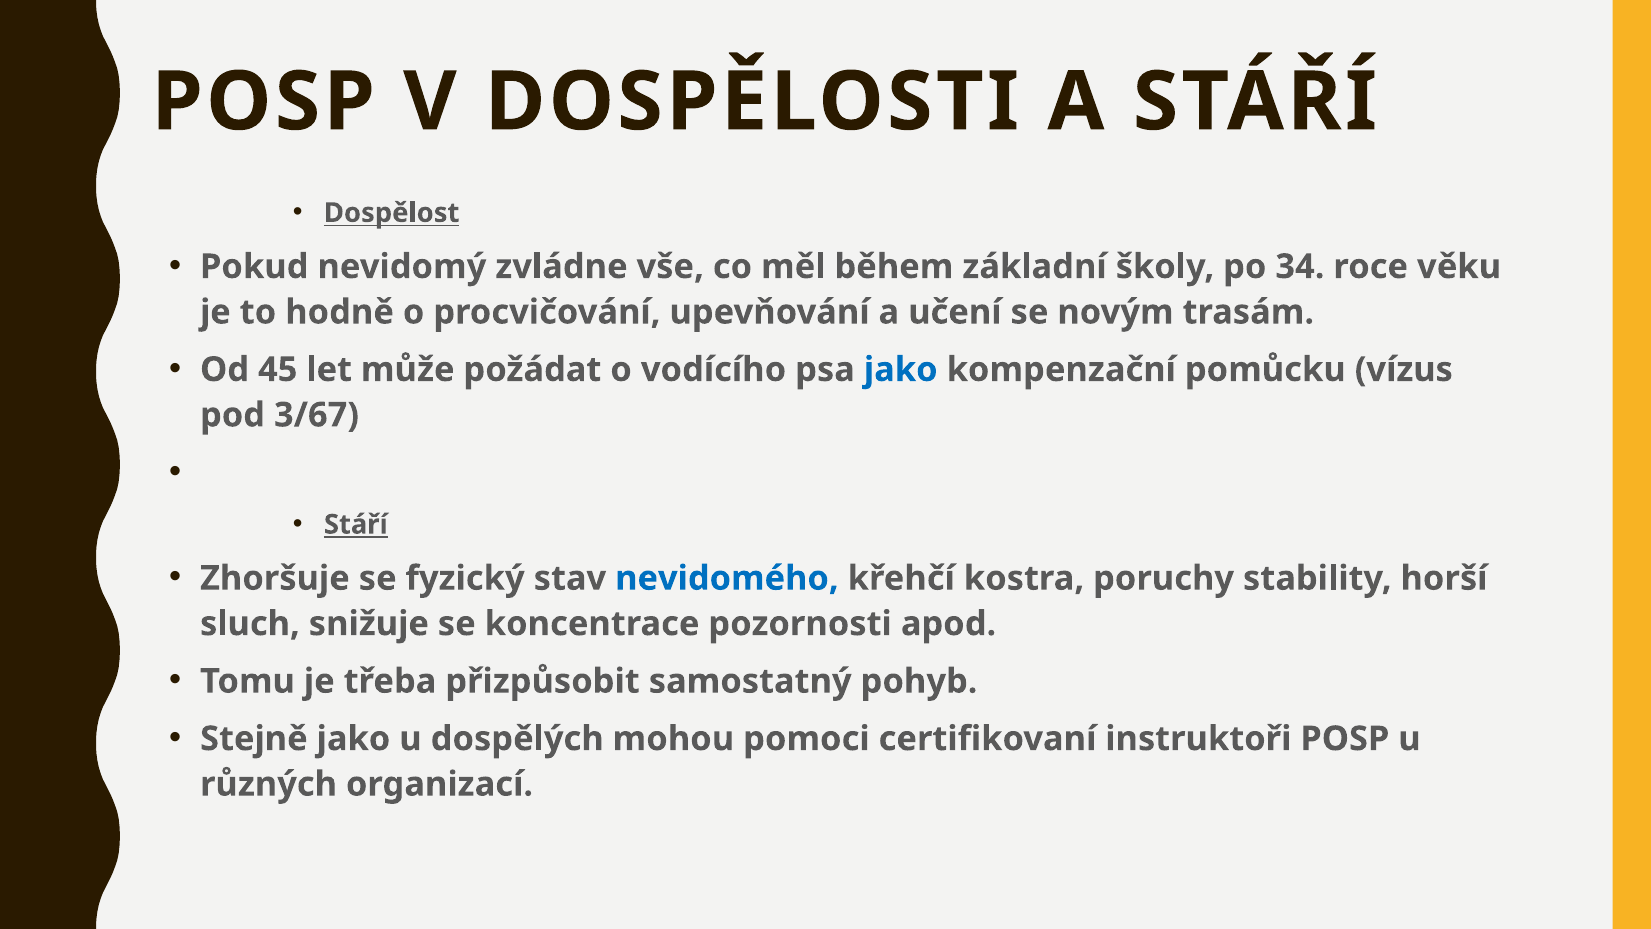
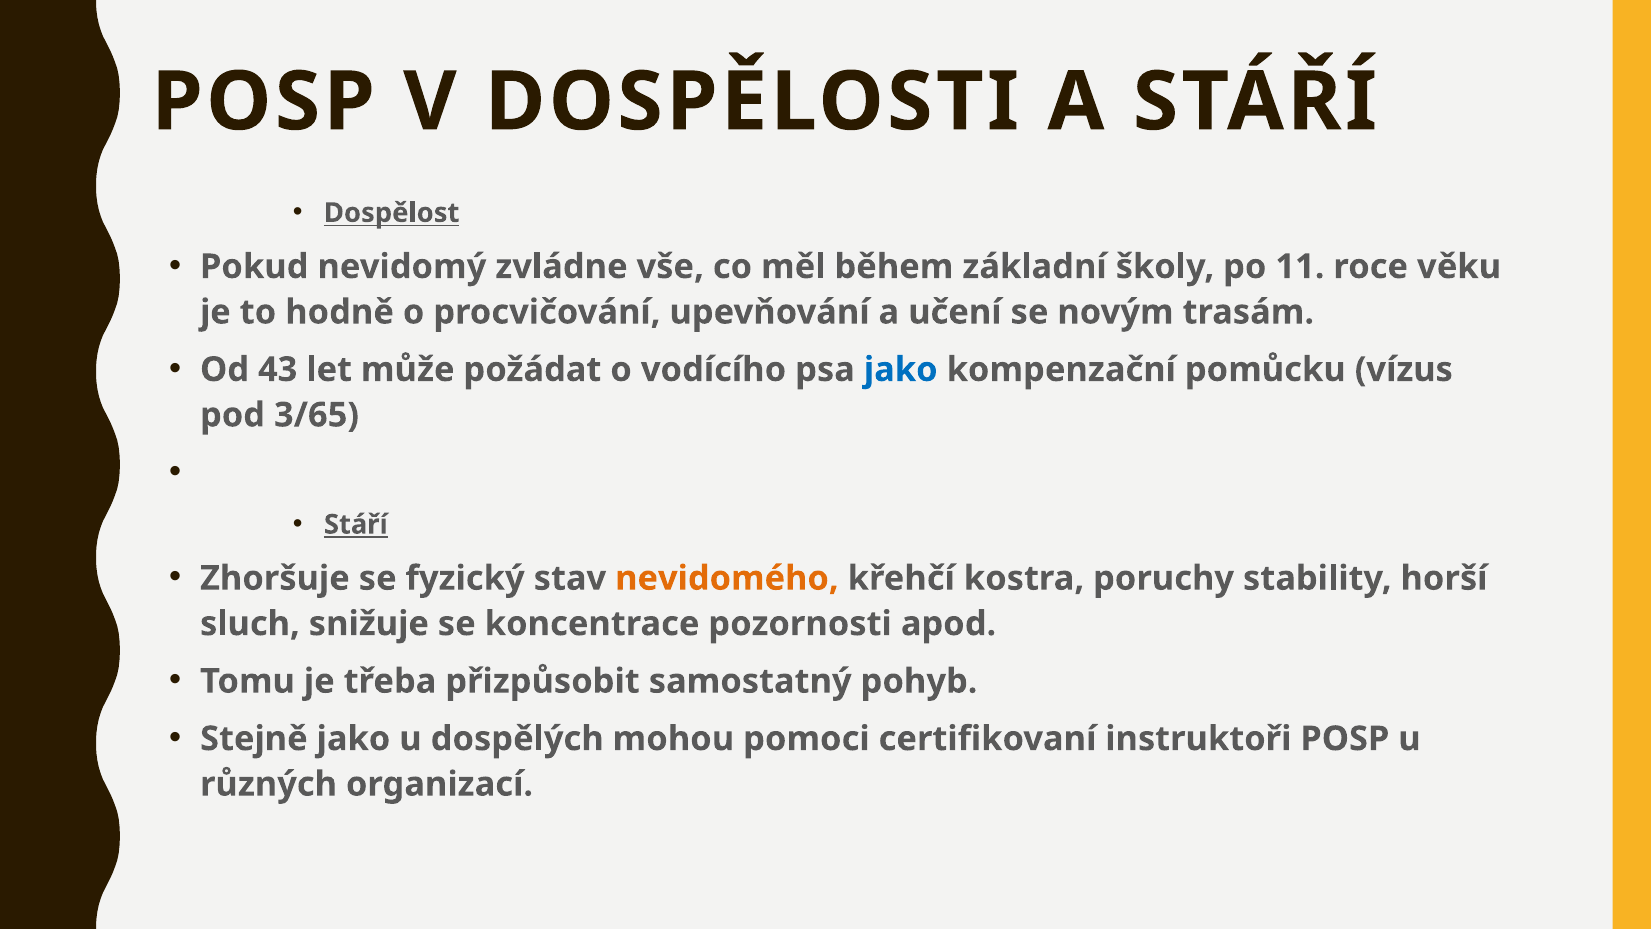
34: 34 -> 11 (1300, 267)
45: 45 -> 43 (278, 370)
3/67: 3/67 -> 3/65 (317, 415)
nevidomého colour: blue -> orange (727, 578)
